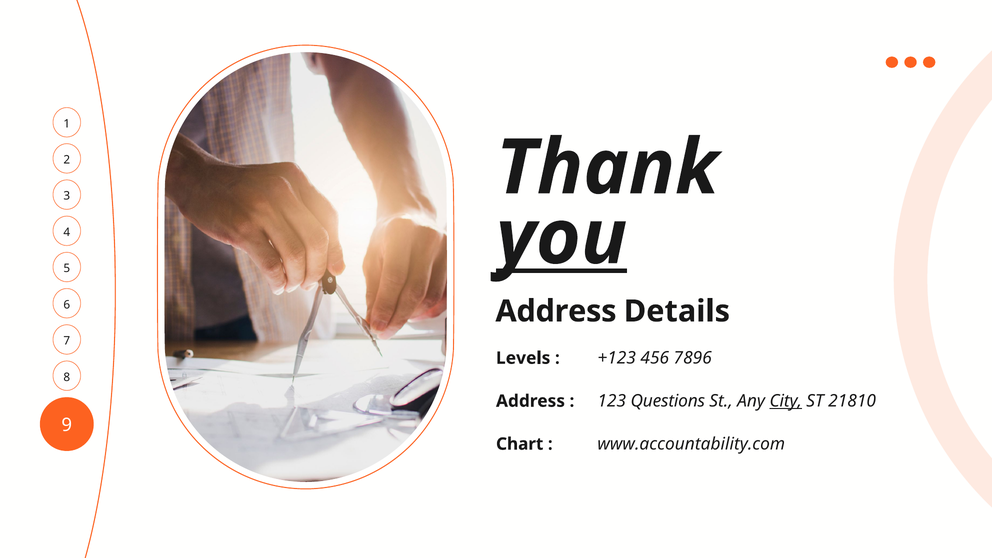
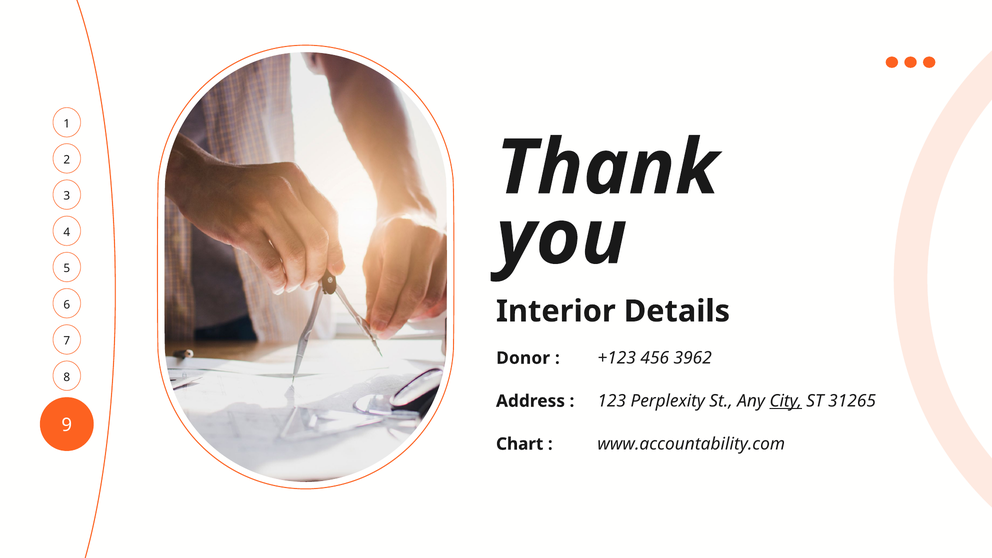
you underline: present -> none (562, 238)
Address: Address -> Interior (556, 311)
7896: 7896 -> 3962 (693, 358)
Levels: Levels -> Donor (523, 358)
Questions: Questions -> Perplexity (668, 401)
21810: 21810 -> 31265 (852, 401)
